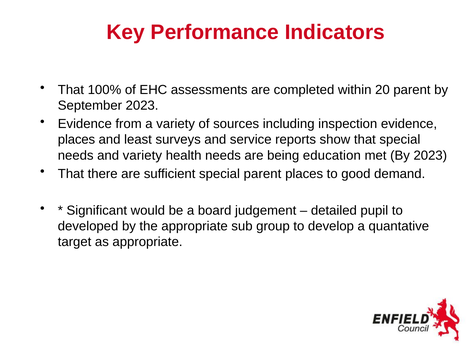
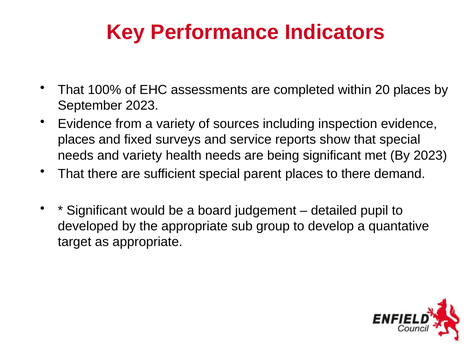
20 parent: parent -> places (412, 90)
least: least -> fixed (138, 140)
being education: education -> significant (332, 155)
to good: good -> there (356, 174)
